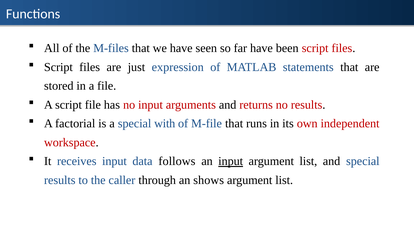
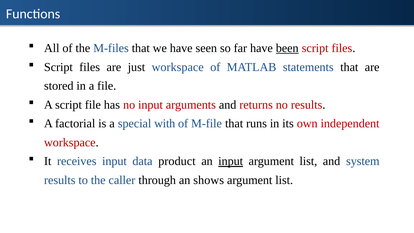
been underline: none -> present (287, 48)
just expression: expression -> workspace (178, 67)
follows: follows -> product (177, 161)
and special: special -> system (363, 161)
